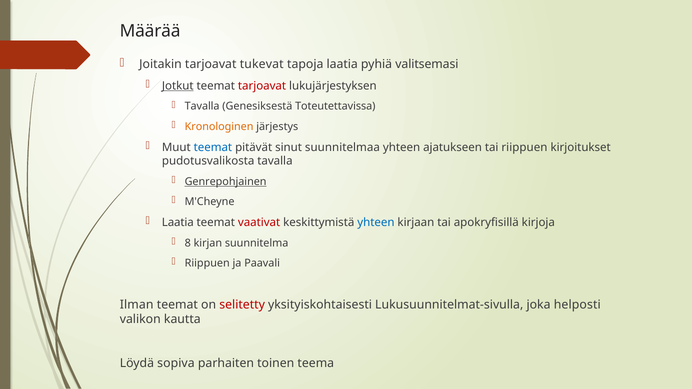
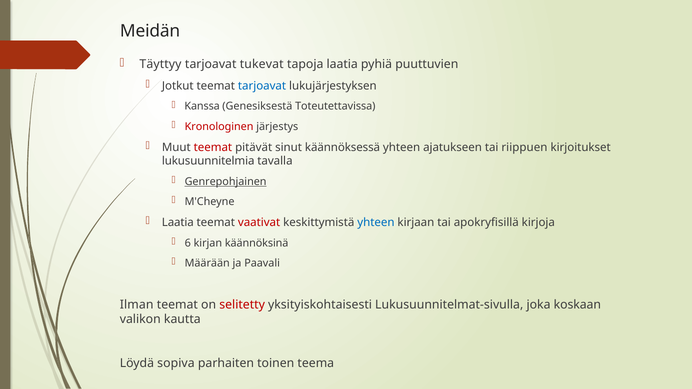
Määrää: Määrää -> Meidän (150, 31)
Joitakin: Joitakin -> Täyttyy (160, 64)
valitsemasi: valitsemasi -> puuttuvien (427, 64)
Jotkut underline: present -> none (178, 86)
tarjoavat colour: red -> blue (262, 86)
Tavalla: Tavalla -> Kanssa (202, 106)
Kronologinen colour: orange -> red (219, 127)
teemat colour: blue -> red (213, 147)
suunnitelmaa: suunnitelmaa -> käännöksessä (343, 147)
pudotusvalikosta: pudotusvalikosta -> lukusuunnitelmia (208, 161)
8: 8 -> 6 (188, 243)
suunnitelma: suunnitelma -> käännöksinä (257, 243)
Riippuen: Riippuen -> Määrään (207, 263)
helposti: helposti -> koskaan (577, 305)
